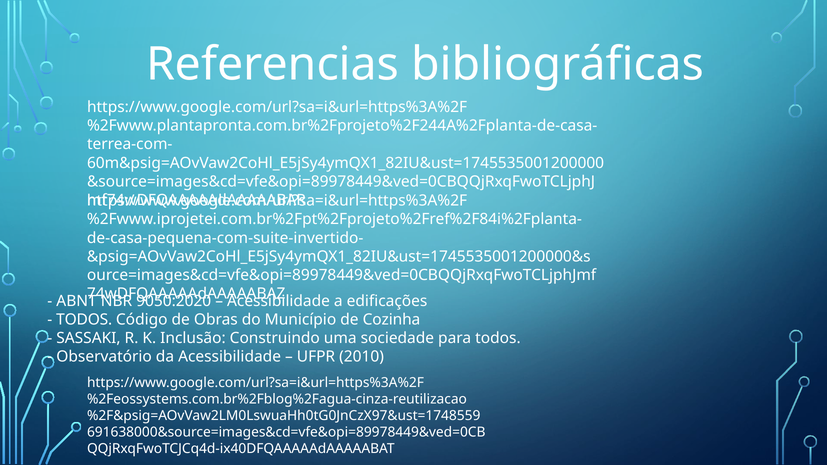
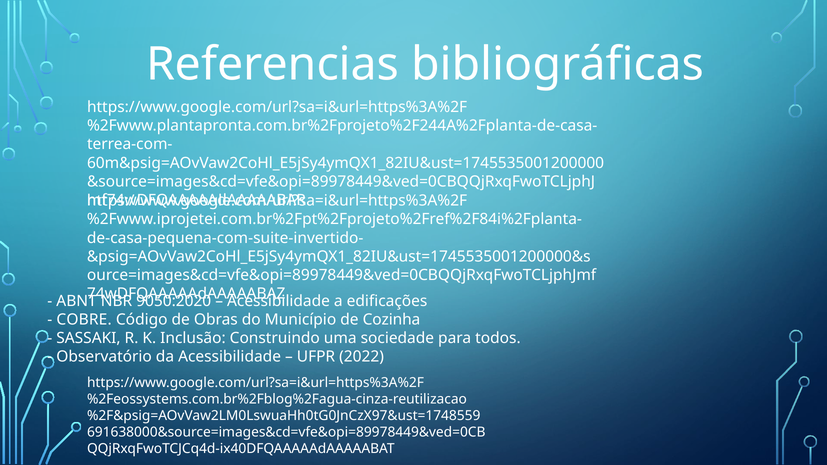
TODOS: TODOS -> COBRE (84, 320)
2010: 2010 -> 2022 (362, 357)
